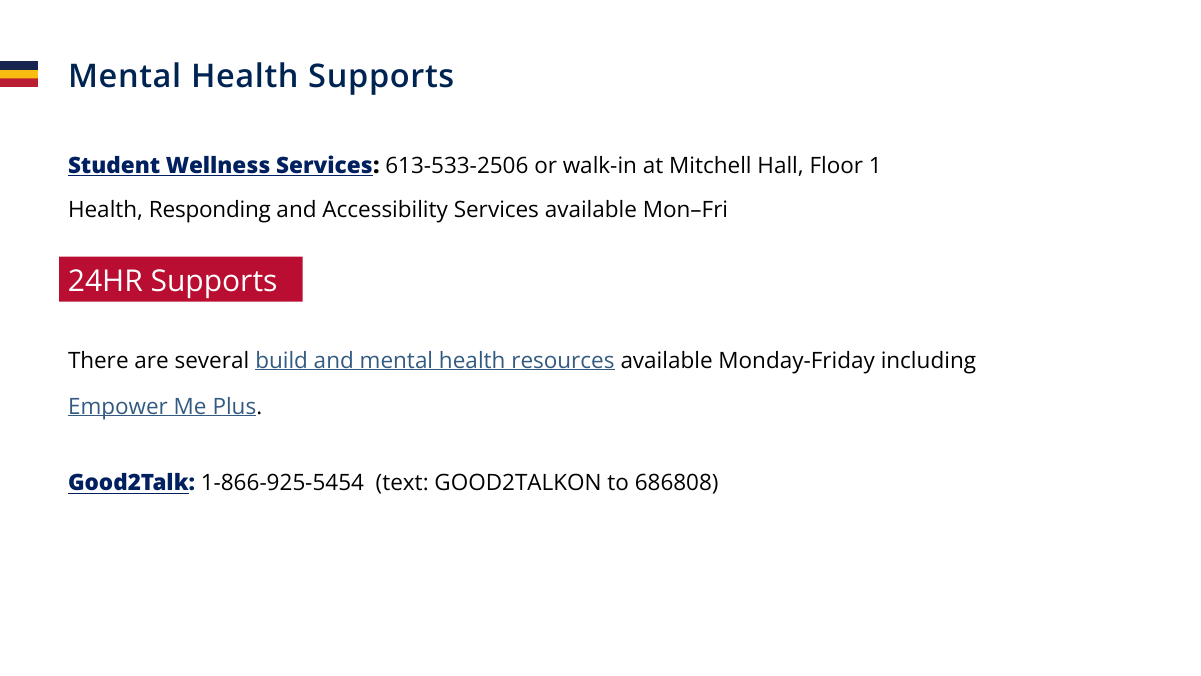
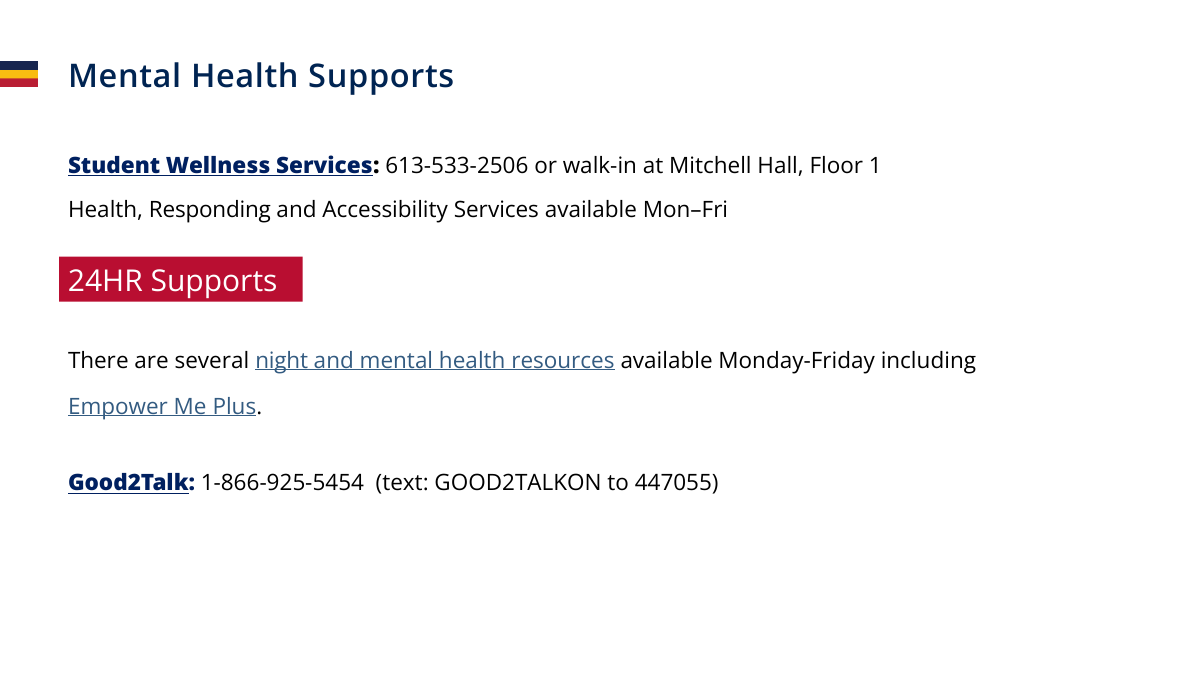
build: build -> night (282, 361)
686808: 686808 -> 447055 (677, 483)
